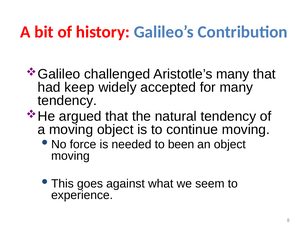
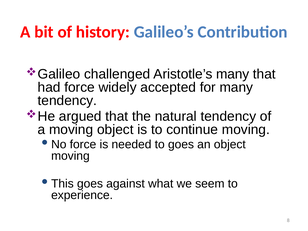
had keep: keep -> force (80, 87)
to been: been -> goes (181, 144)
